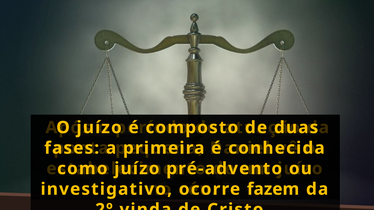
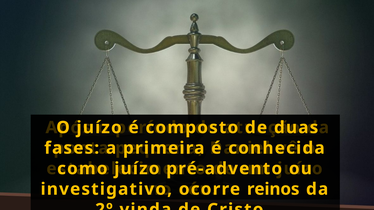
fazem: fazem -> reinos (273, 189)
